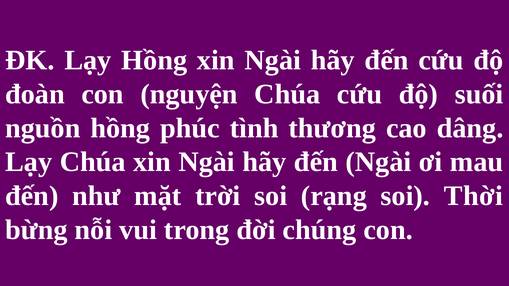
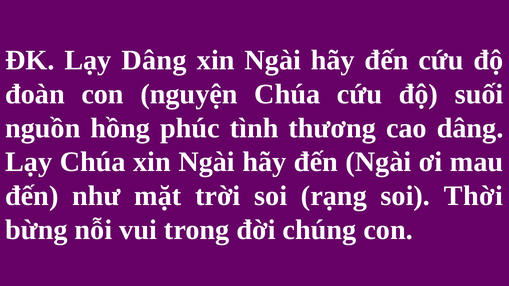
Lạy Hồng: Hồng -> Dâng (154, 60)
